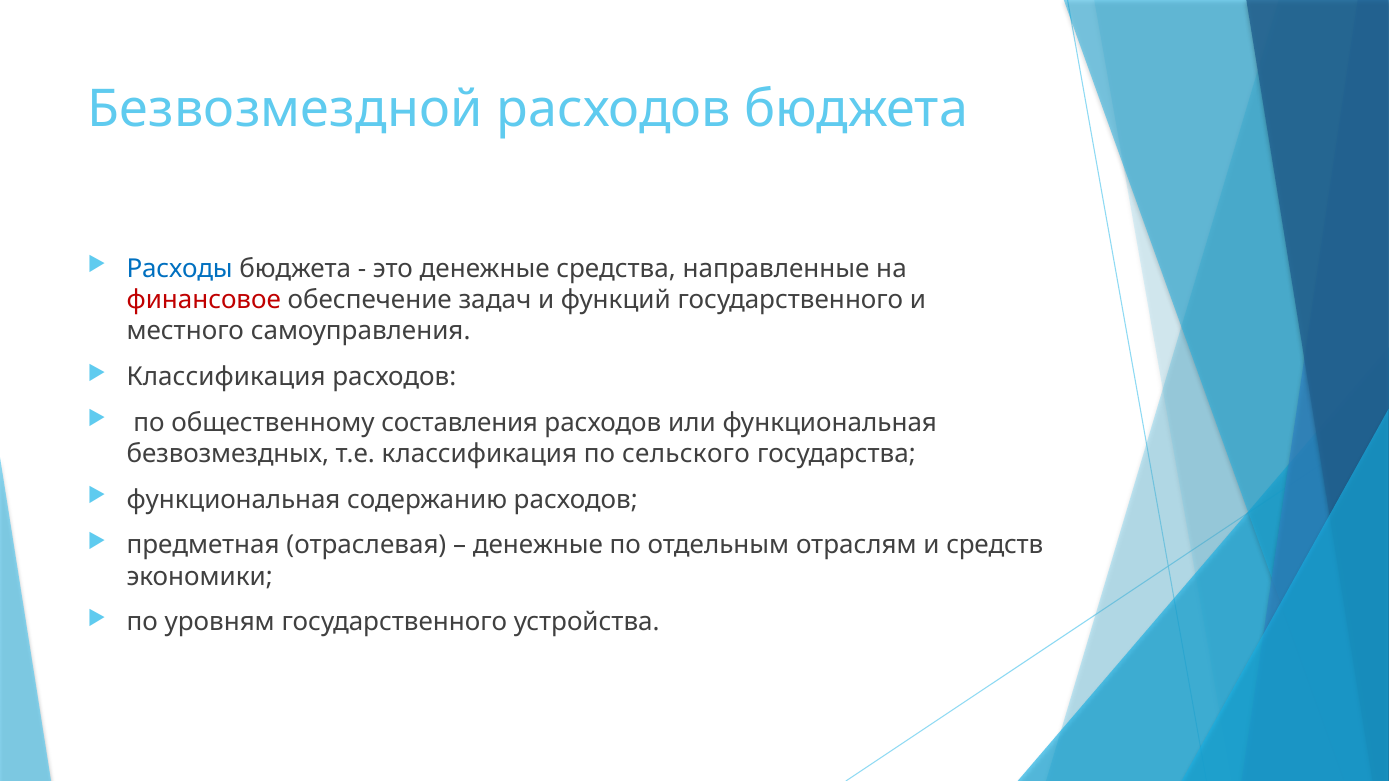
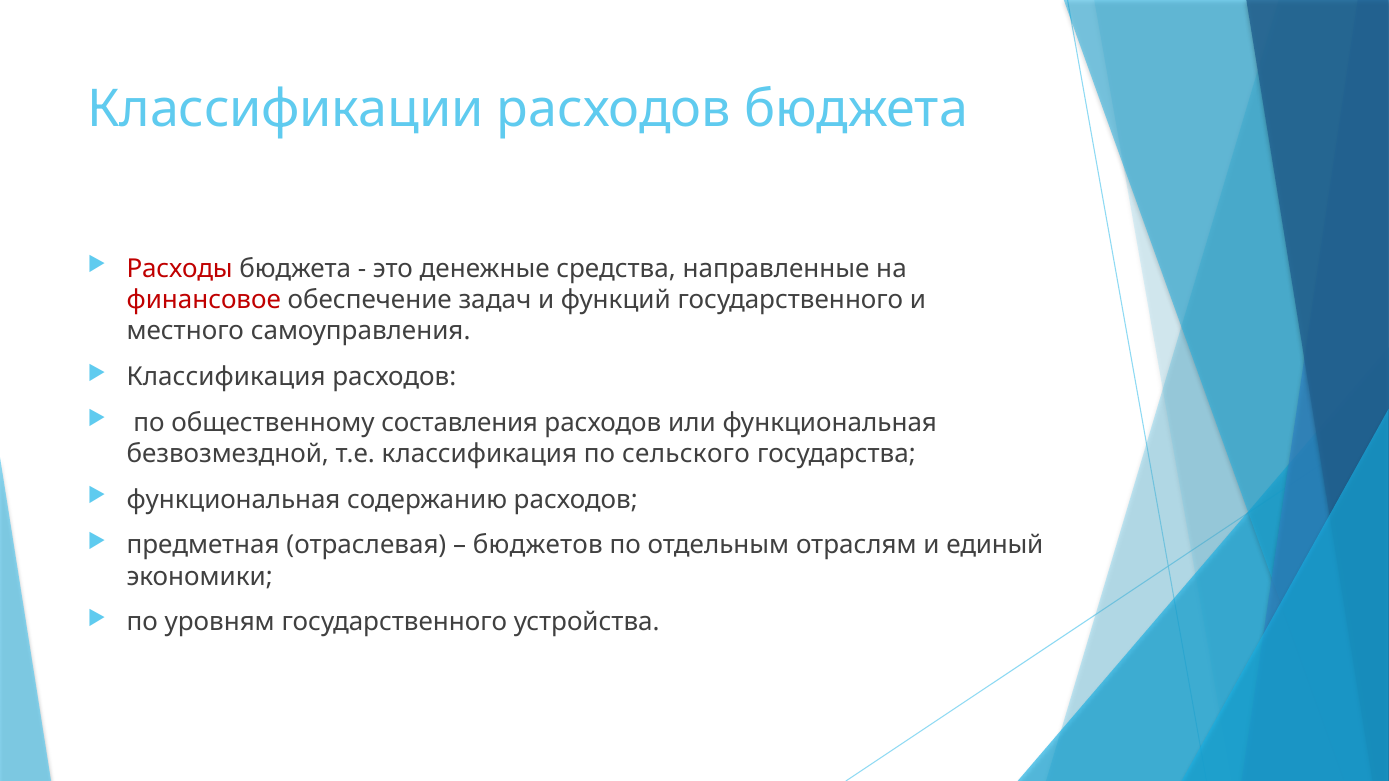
Безвозмездной: Безвозмездной -> Классификации (286, 110)
Расходы colour: blue -> red (180, 269)
безвозмездных: безвозмездных -> безвозмездной (228, 454)
денежные: денежные -> бюджетов (538, 545)
средств: средств -> единый (995, 545)
